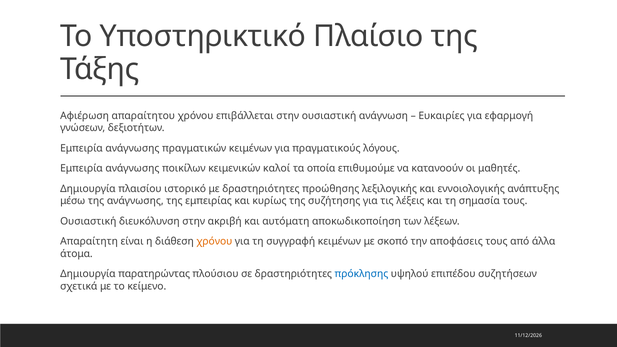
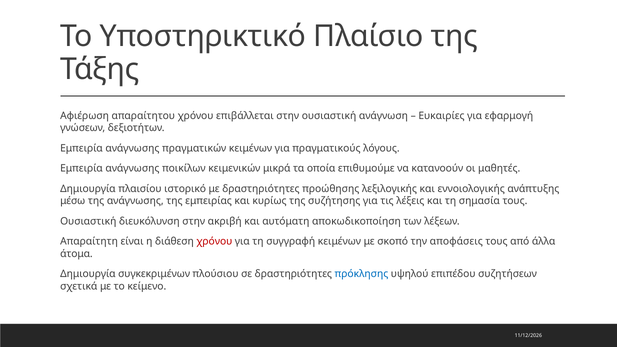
καλοί: καλοί -> μικρά (277, 169)
χρόνου colour: orange -> red (214, 242)
παρατηρώντας: παρατηρώντας -> συγκεκριμένων (154, 274)
